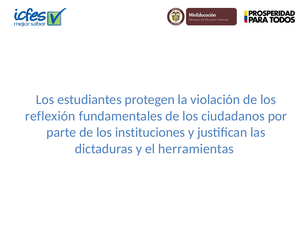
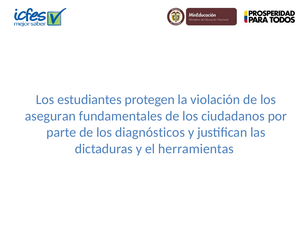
reflexión: reflexión -> aseguran (50, 116)
instituciones: instituciones -> diagnósticos (150, 132)
